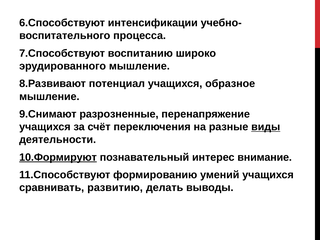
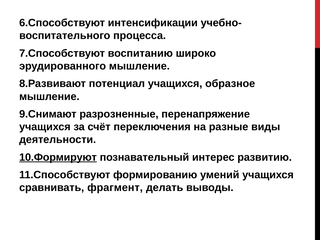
виды underline: present -> none (266, 127)
внимание: внимание -> развитию (265, 157)
развитию: развитию -> фрагмент (115, 188)
